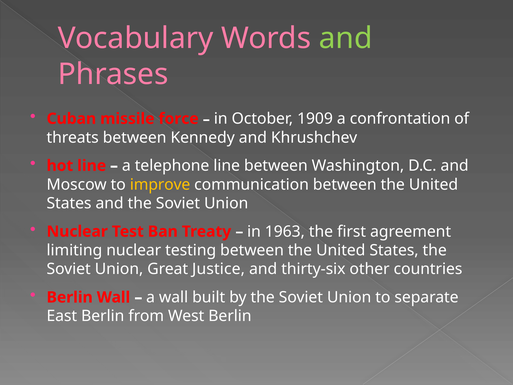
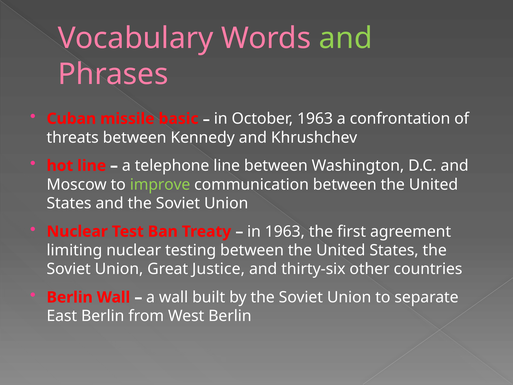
force: force -> basic (179, 119)
October 1909: 1909 -> 1963 (315, 119)
improve colour: yellow -> light green (160, 184)
